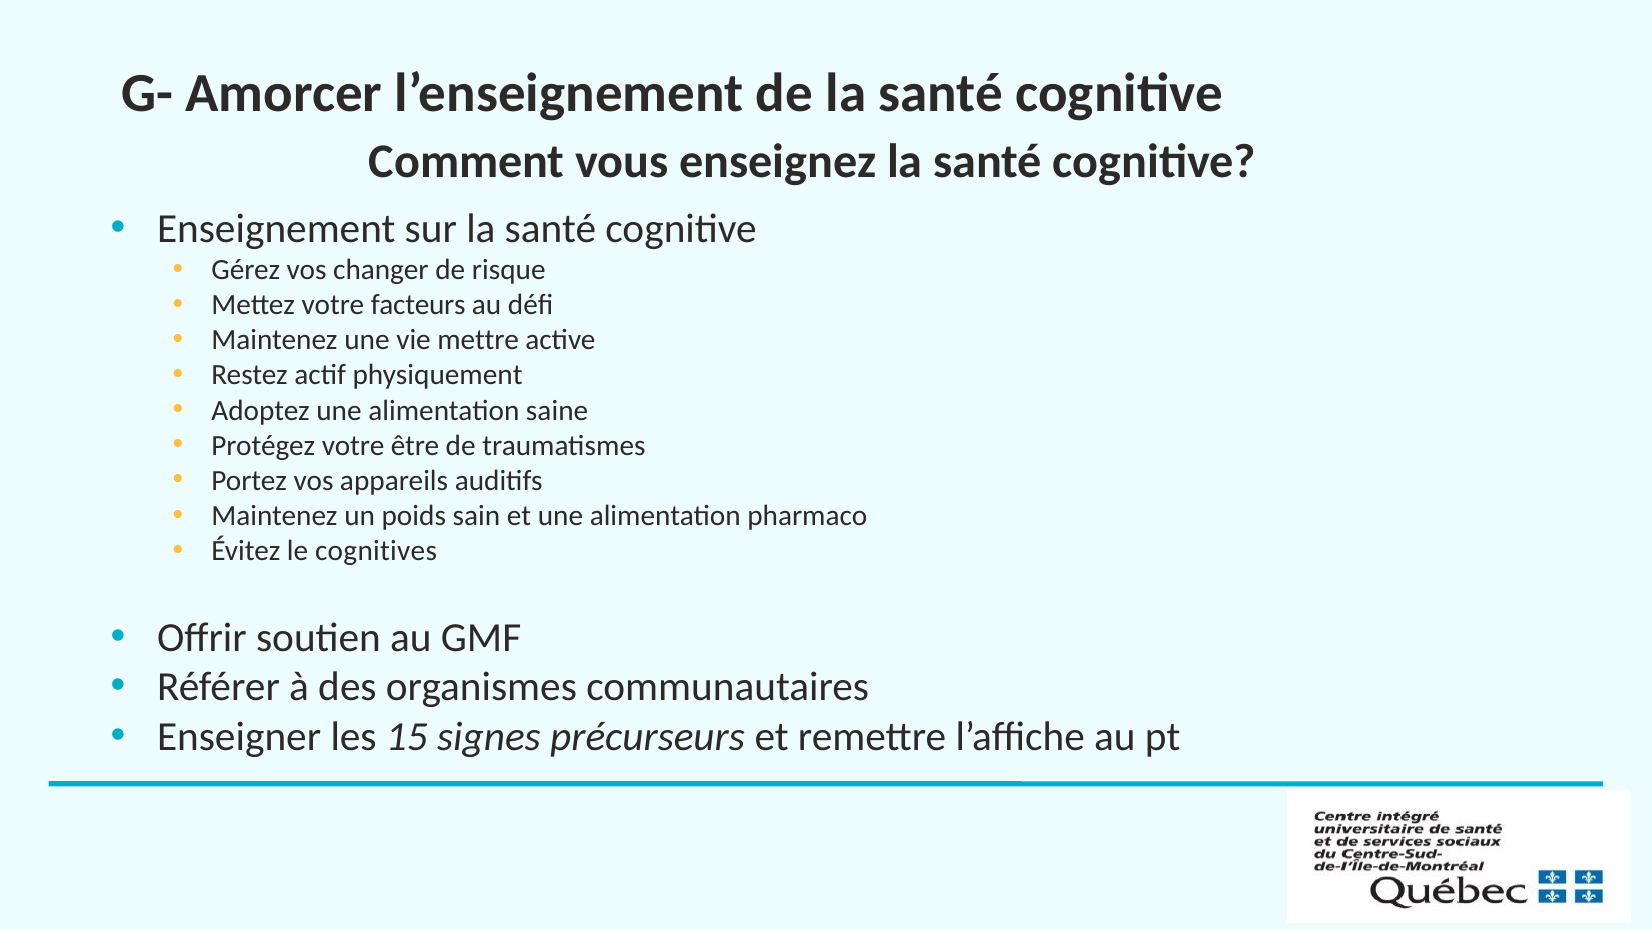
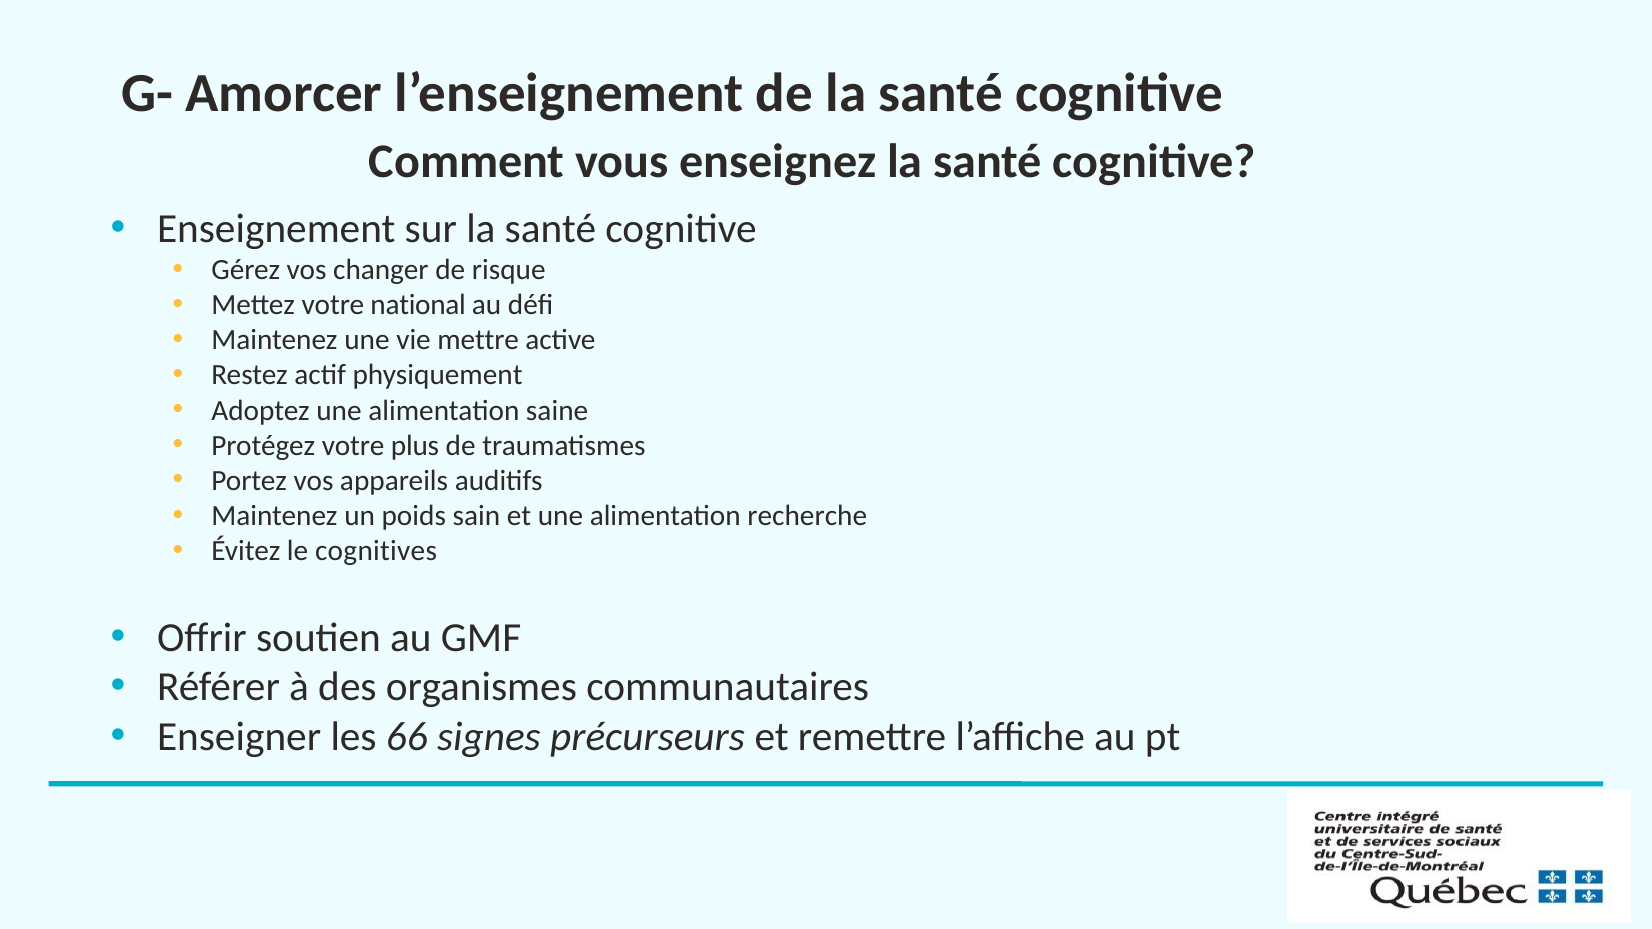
facteurs: facteurs -> national (418, 305)
être: être -> plus (415, 446)
pharmaco: pharmaco -> recherche (807, 516)
15: 15 -> 66 (407, 737)
